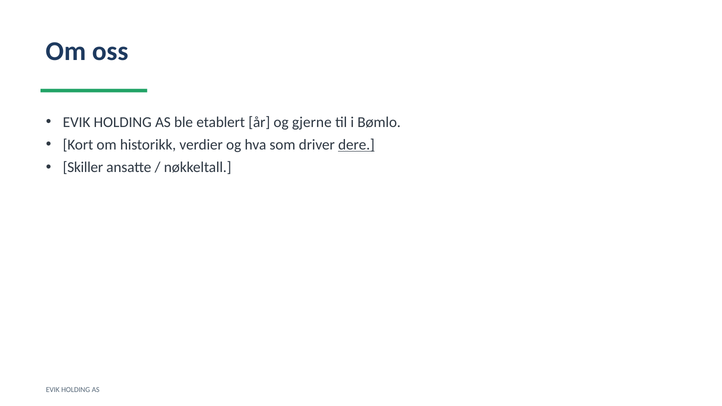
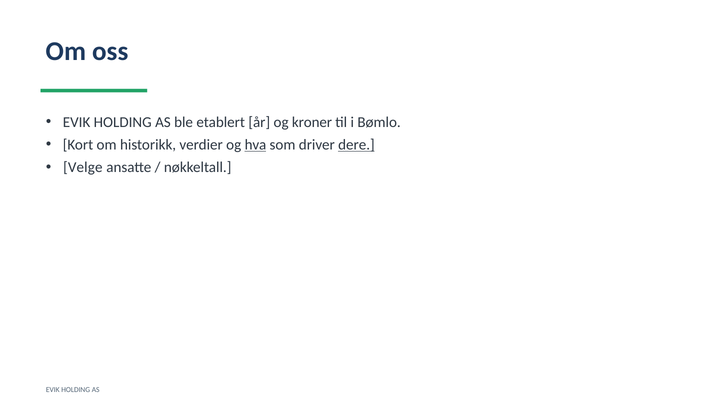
gjerne: gjerne -> kroner (312, 122)
hva underline: none -> present (255, 145)
Skiller: Skiller -> Velge (83, 167)
